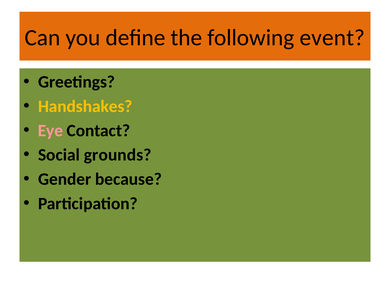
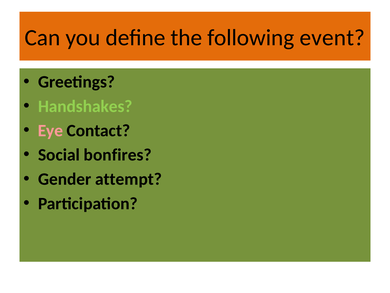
Handshakes colour: yellow -> light green (85, 106)
grounds: grounds -> bonfires (118, 155)
because: because -> attempt (128, 179)
